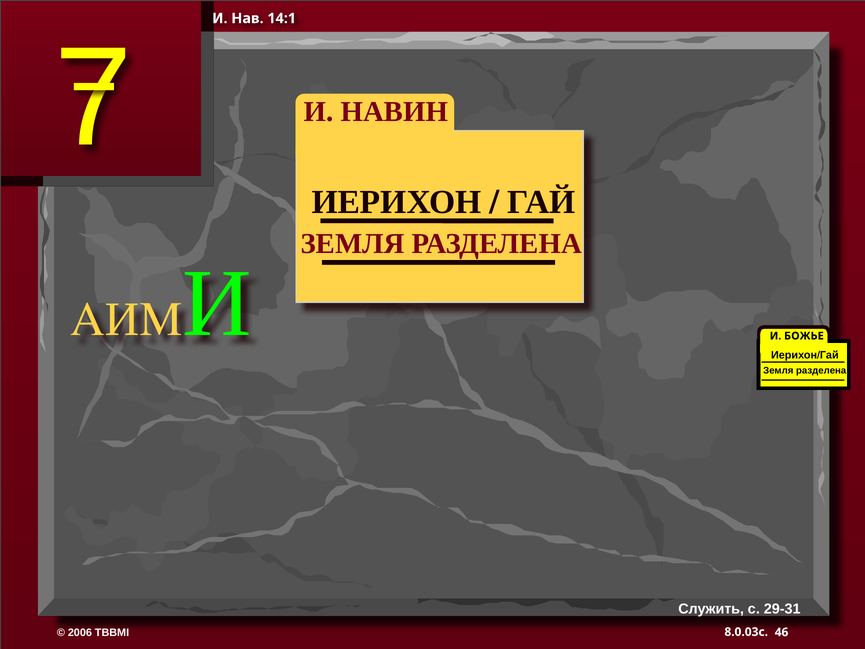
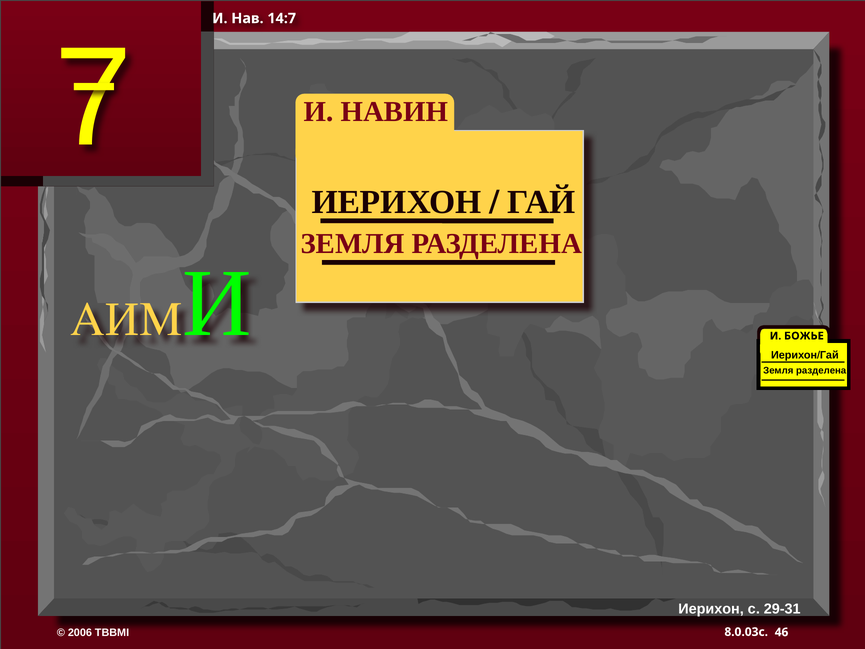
14:1: 14:1 -> 14:7 (282, 18)
Служить: Служить -> Иерихон (711, 609)
